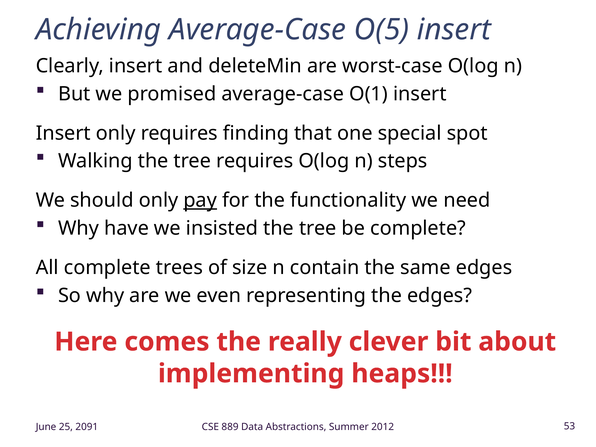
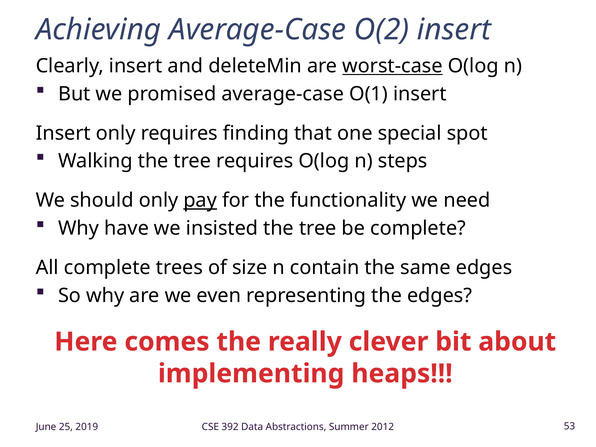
O(5: O(5 -> O(2 (382, 30)
worst-case underline: none -> present (392, 66)
2091: 2091 -> 2019 (87, 427)
889: 889 -> 392 (230, 427)
